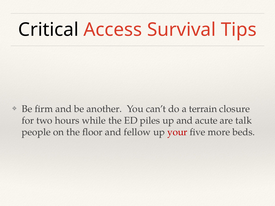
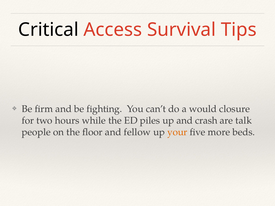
another: another -> fighting (104, 109)
terrain: terrain -> would (203, 109)
acute: acute -> crash (206, 121)
your colour: red -> orange (177, 132)
